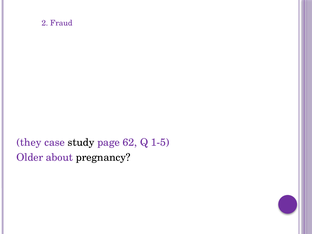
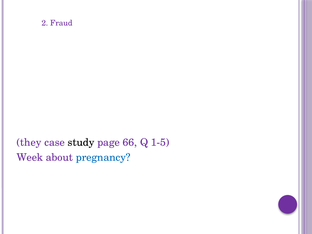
62: 62 -> 66 (130, 142)
Older: Older -> Week (30, 157)
pregnancy colour: black -> blue (103, 157)
